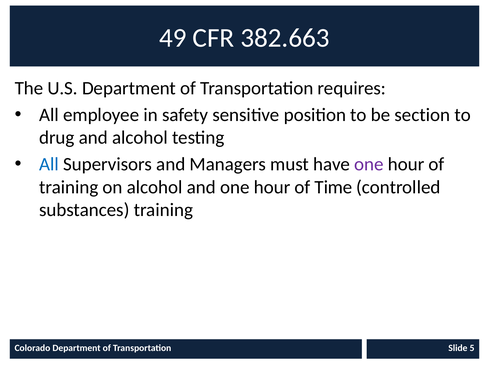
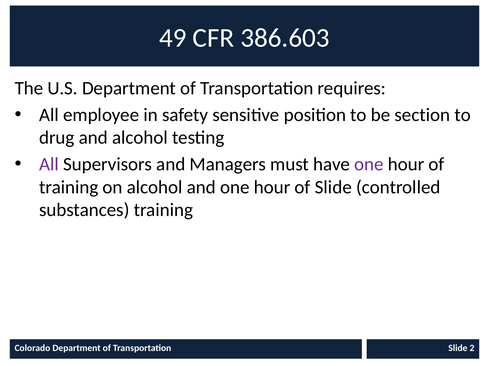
382.663: 382.663 -> 386.603 (285, 38)
All colour: blue -> purple (49, 165)
of Time: Time -> Slide (333, 187)
5: 5 -> 2 (472, 349)
